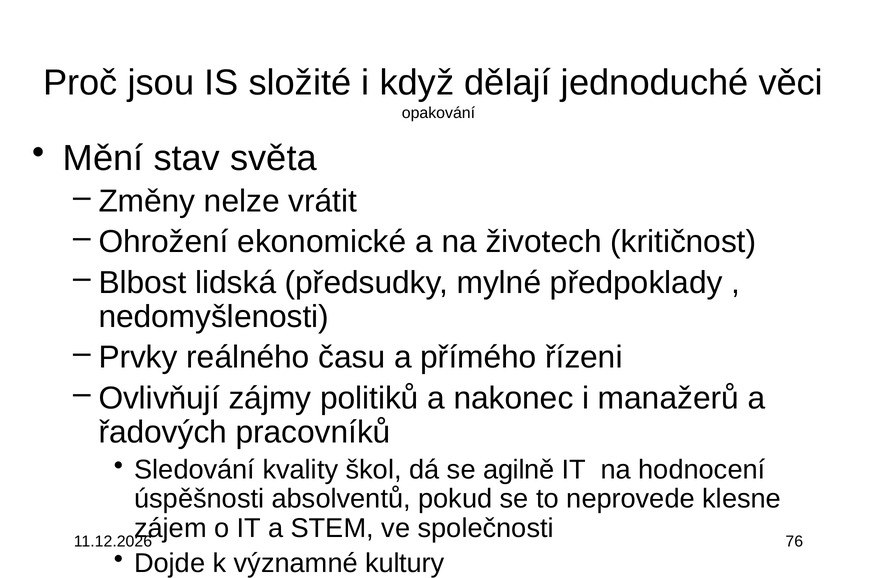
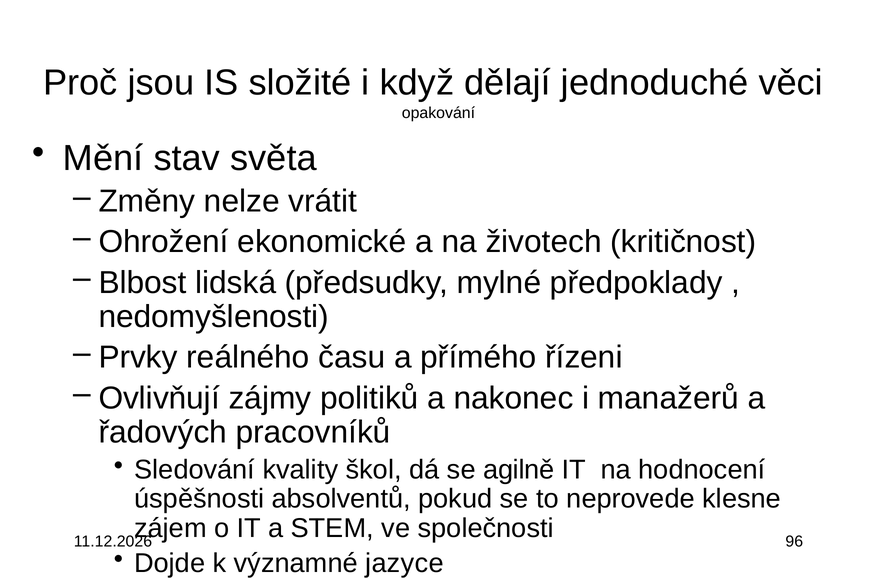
76: 76 -> 96 (794, 541)
kultury: kultury -> jazyce (405, 563)
